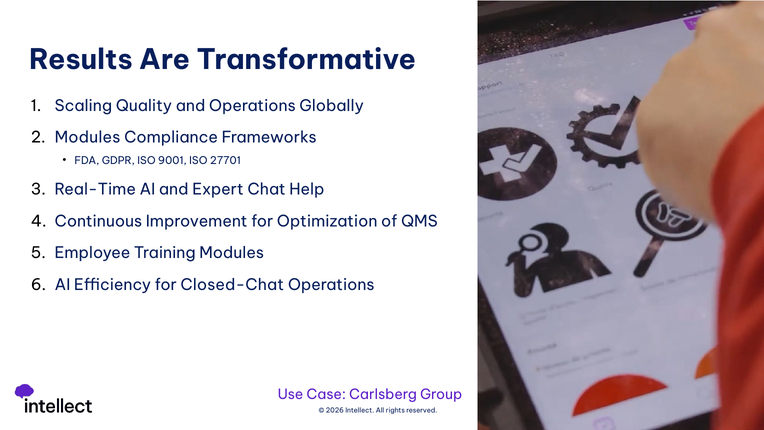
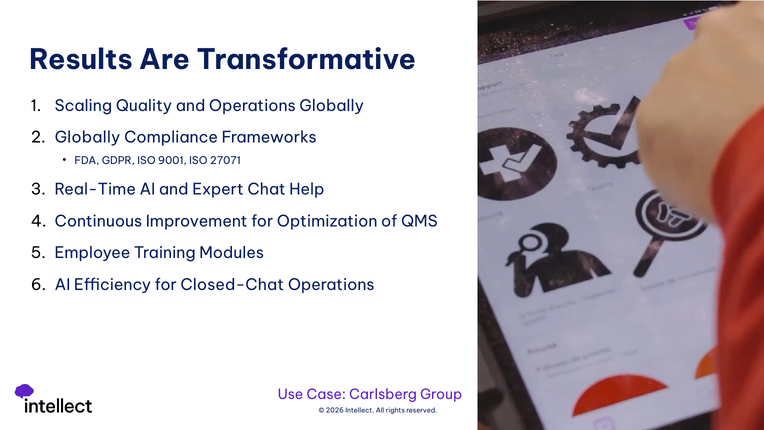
Modules: Modules -> Globally (88, 138)
27701: 27701 -> 27071 (225, 160)
